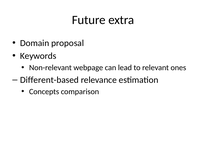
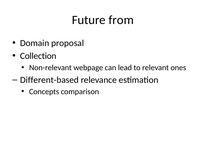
extra: extra -> from (121, 20)
Keywords: Keywords -> Collection (38, 56)
